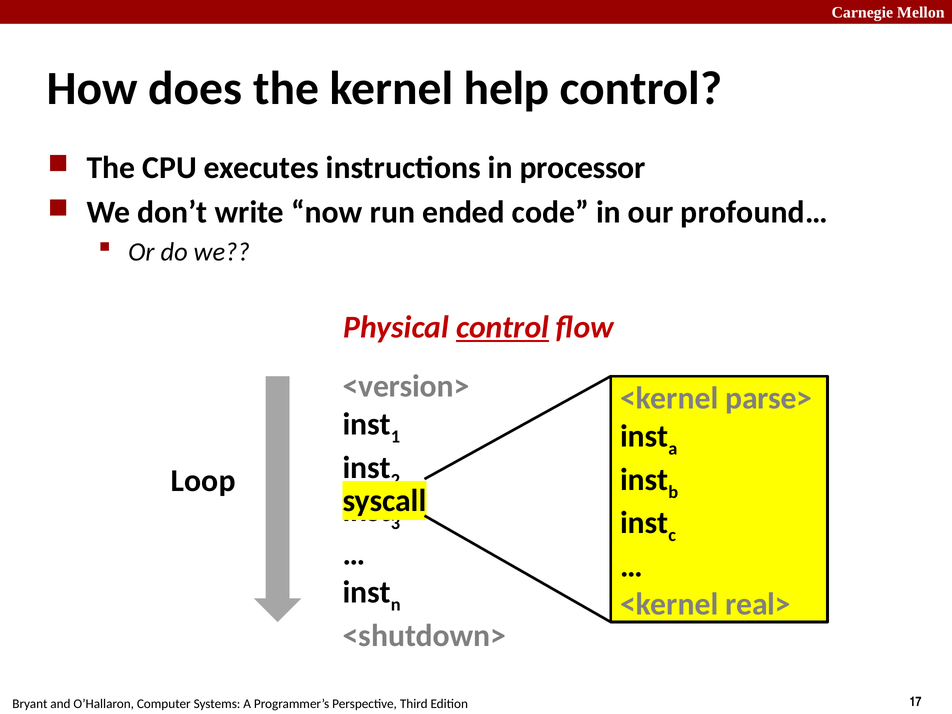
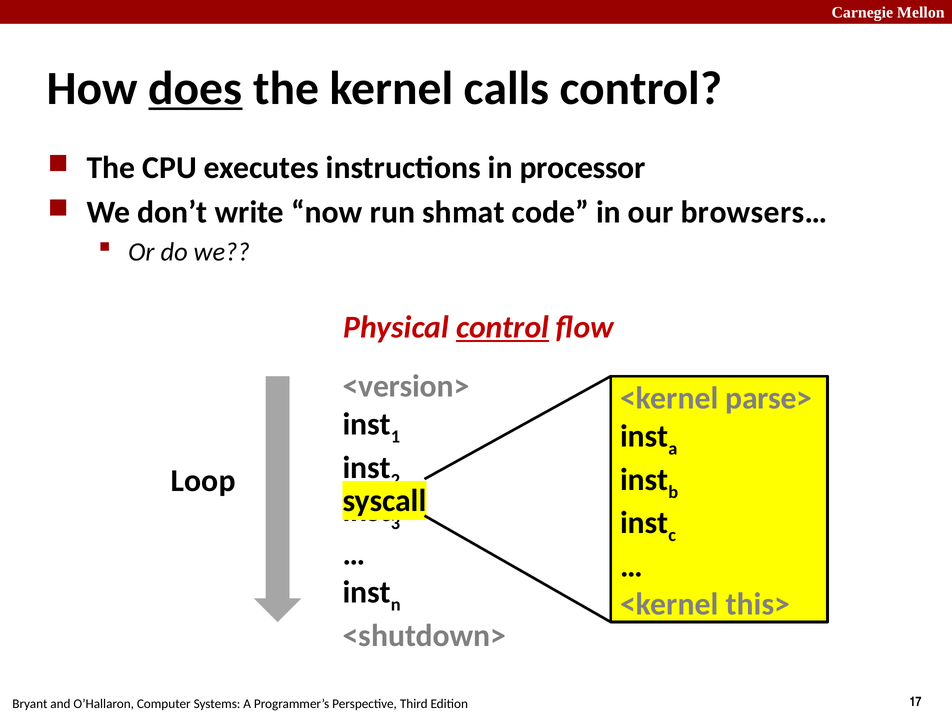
does underline: none -> present (195, 88)
help: help -> calls (506, 88)
ended: ended -> shmat (463, 212)
profound…: profound… -> browsers… (754, 212)
real>: real> -> this> (758, 604)
